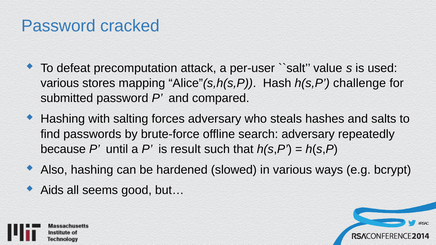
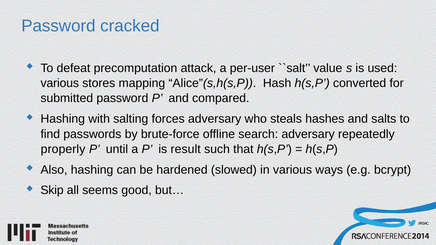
challenge: challenge -> converted (360, 83)
because: because -> properly (63, 149)
Aids: Aids -> Skip (52, 190)
